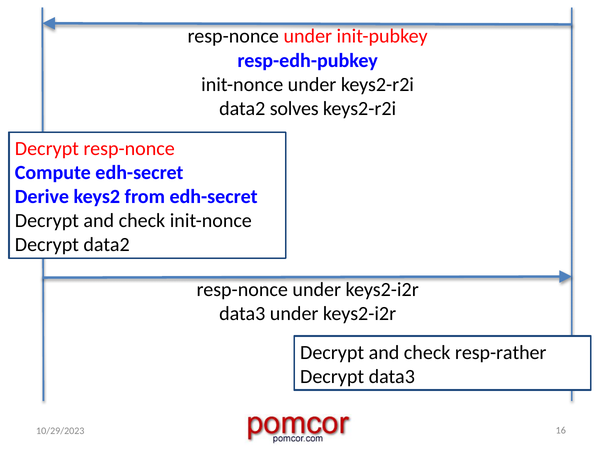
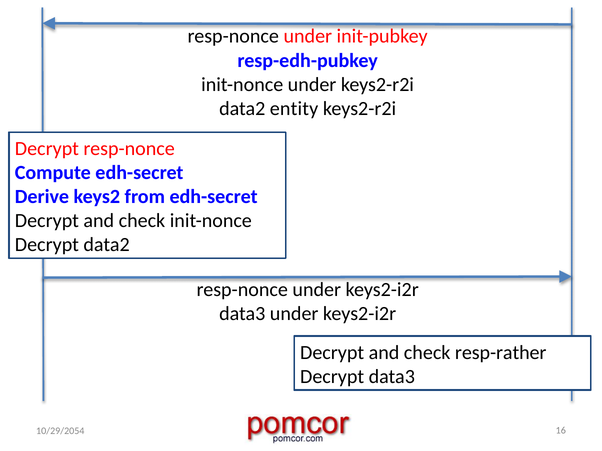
solves: solves -> entity (294, 109)
10/29/2023: 10/29/2023 -> 10/29/2054 (60, 431)
